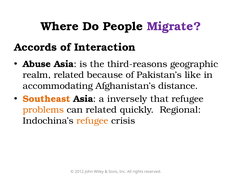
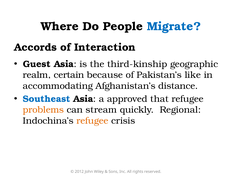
Migrate colour: purple -> blue (174, 26)
Abuse: Abuse -> Guest (37, 64)
third-reasons: third-reasons -> third-kinship (137, 64)
realm related: related -> certain (69, 75)
Southeast colour: orange -> blue (47, 99)
inversely: inversely -> approved (127, 99)
can related: related -> stream (101, 109)
